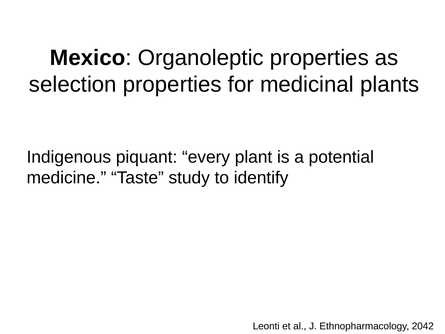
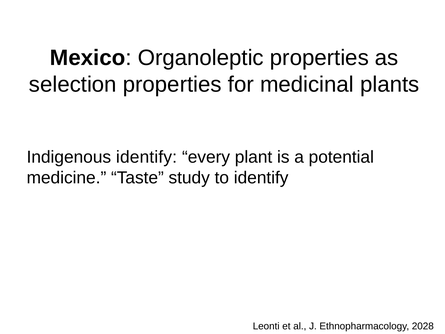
Indigenous piquant: piquant -> identify (146, 157)
2042: 2042 -> 2028 (423, 326)
